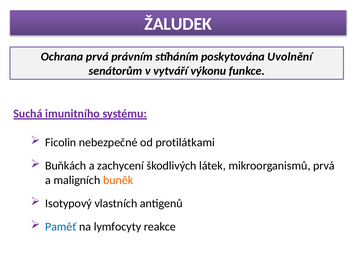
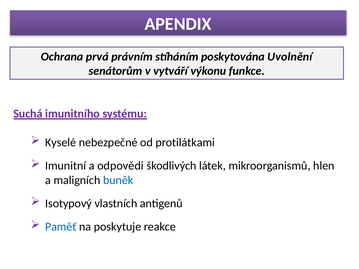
ŽALUDEK: ŽALUDEK -> APENDIX (178, 24)
Ficolin: Ficolin -> Kyselé (61, 143)
Buňkách: Buňkách -> Imunitní (66, 166)
zachycení: zachycení -> odpovědi (120, 166)
mikroorganismů prvá: prvá -> hlen (324, 166)
buněk colour: orange -> blue (118, 180)
lymfocyty: lymfocyty -> poskytuje (118, 227)
